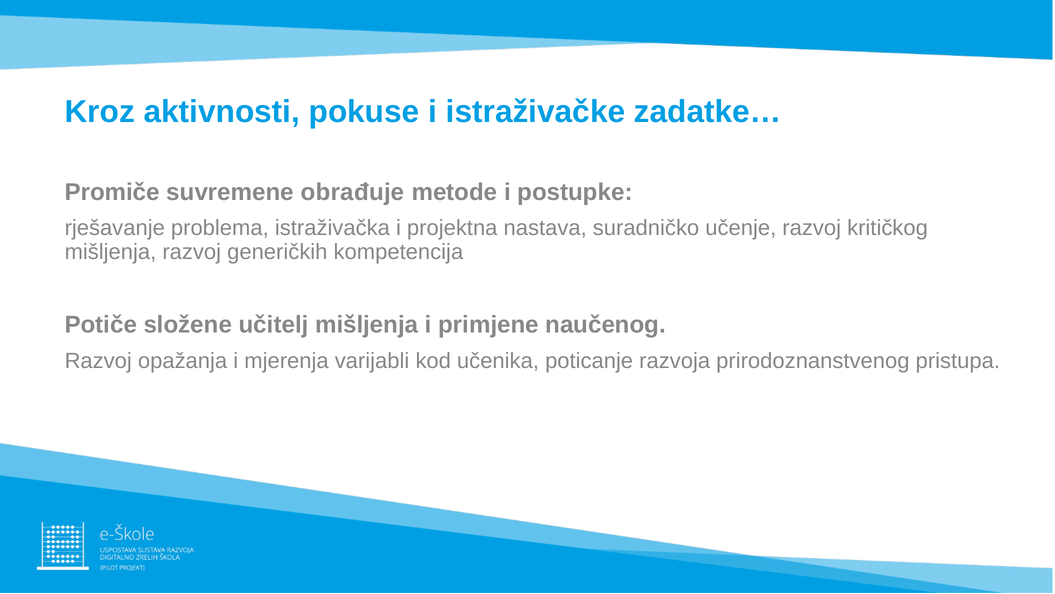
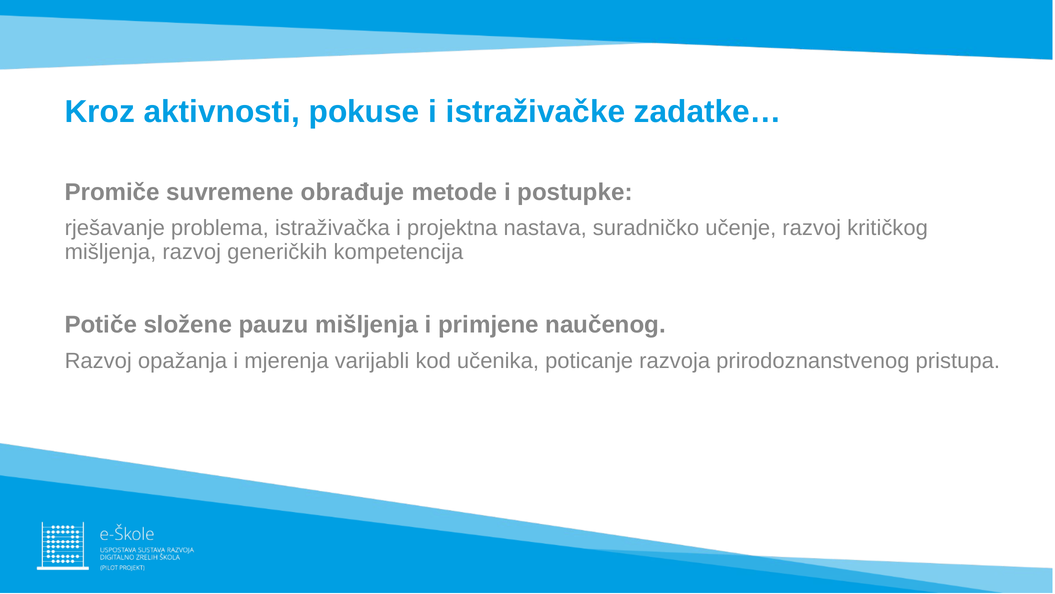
učitelj: učitelj -> pauzu (274, 325)
